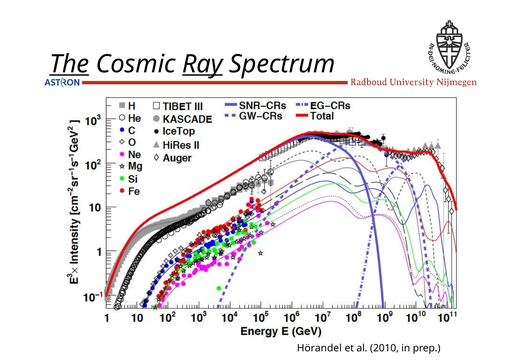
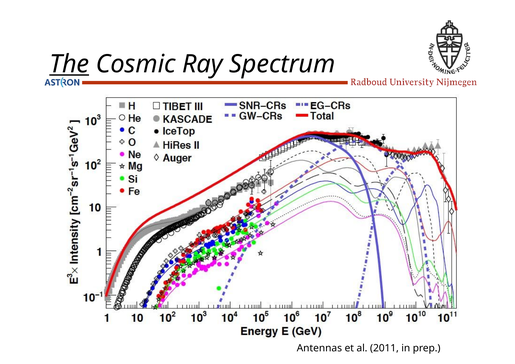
Ray underline: present -> none (202, 64)
Hörandel: Hörandel -> Antennas (319, 348)
2010: 2010 -> 2011 (384, 348)
